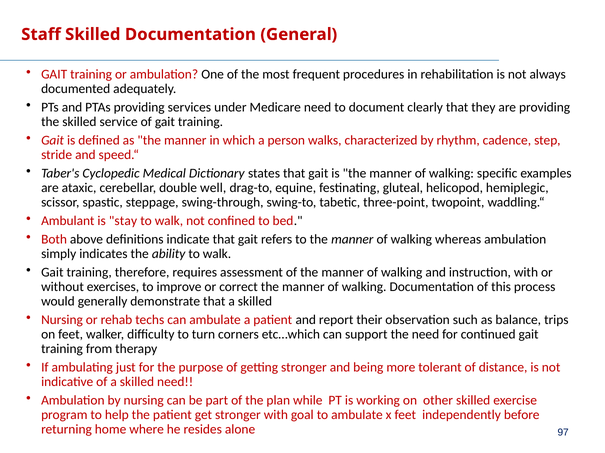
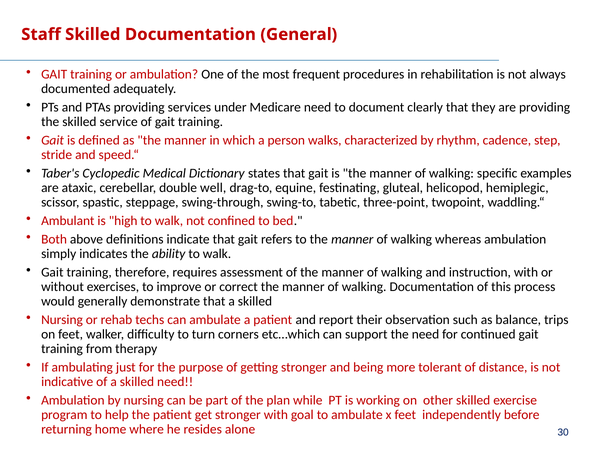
stay: stay -> high (123, 221)
97: 97 -> 30 (563, 433)
